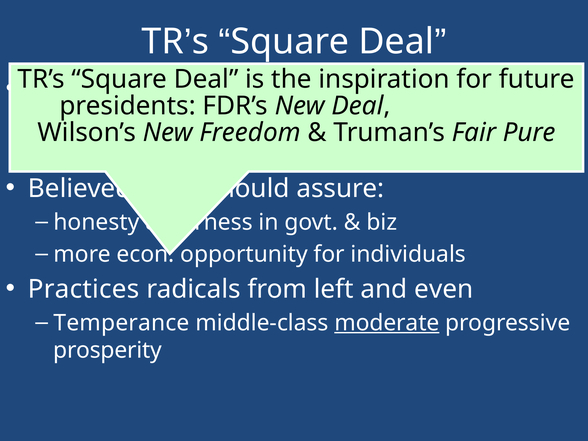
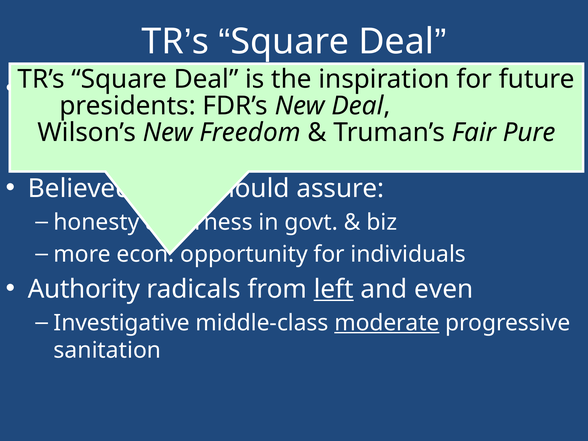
Practices: Practices -> Authority (84, 289)
left underline: none -> present (334, 289)
Temperance: Temperance -> Investigative (122, 323)
prosperity: prosperity -> sanitation (107, 350)
